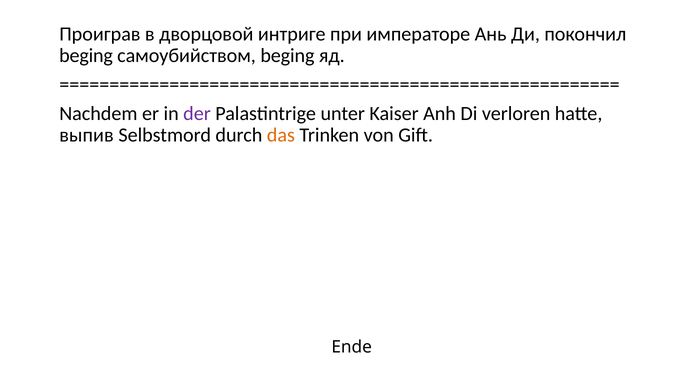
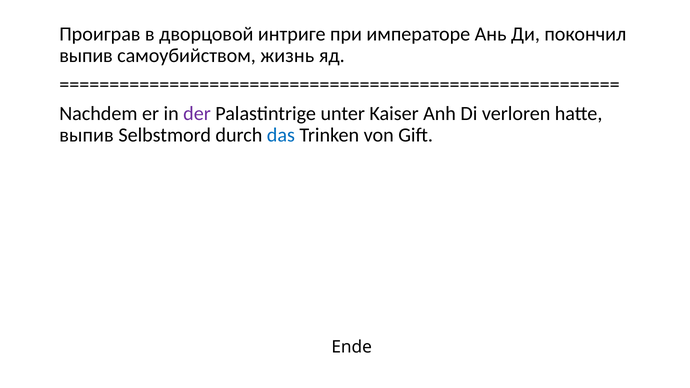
beging: beging -> выпив (86, 56)
самоубийством beging: beging -> жизнь (287, 56)
das colour: orange -> blue (281, 135)
